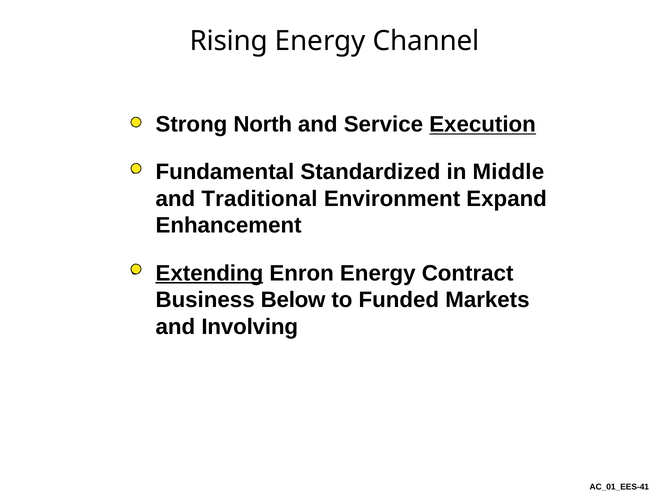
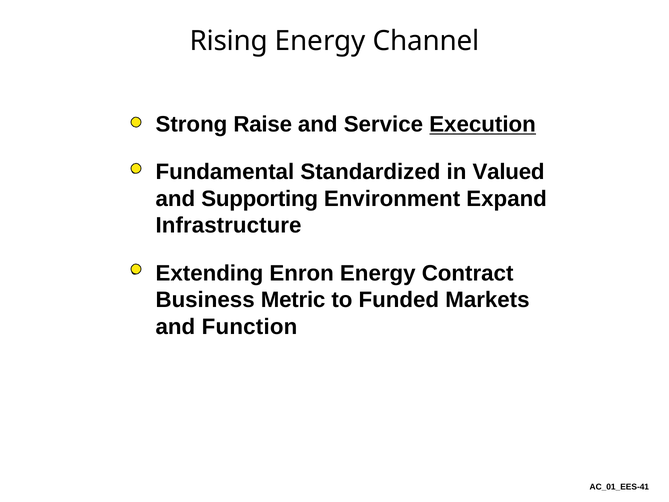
North: North -> Raise (263, 124)
Middle: Middle -> Valued (509, 172)
Traditional: Traditional -> Supporting (260, 199)
Enhancement: Enhancement -> Infrastructure (229, 225)
Extending underline: present -> none (209, 273)
Below: Below -> Metric (293, 300)
Involving: Involving -> Function (250, 327)
